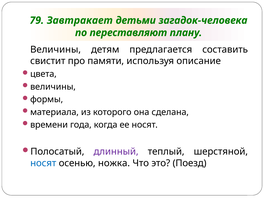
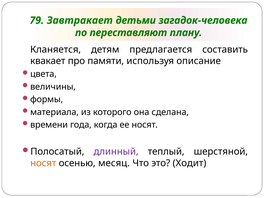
Величины: Величины -> Кланяется (56, 50)
свистит: свистит -> квакает (48, 61)
носят colour: blue -> orange (43, 163)
ножка: ножка -> месяц (114, 163)
Поезд: Поезд -> Ходит (189, 163)
